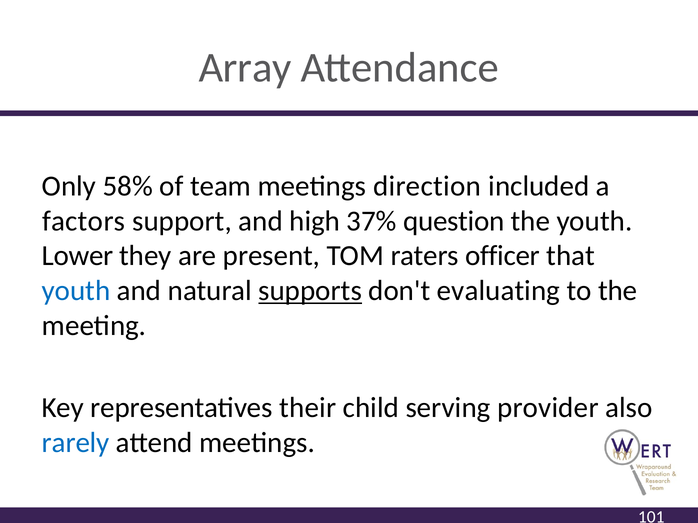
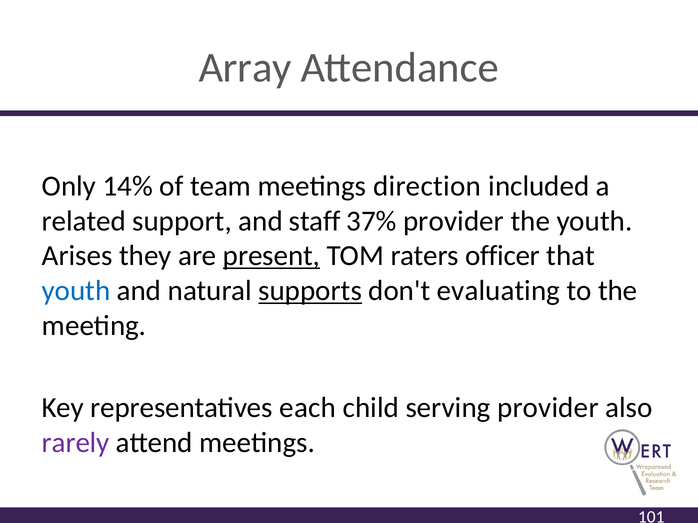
58%: 58% -> 14% (128, 186)
factors: factors -> related (84, 221)
high: high -> staff (315, 221)
37% question: question -> provider (454, 221)
Lower: Lower -> Arises (77, 256)
present underline: none -> present (272, 256)
their: their -> each (308, 408)
rarely colour: blue -> purple (76, 443)
